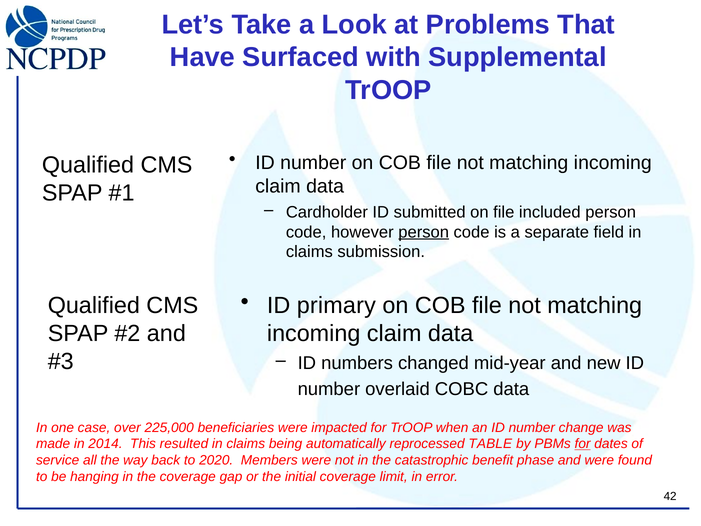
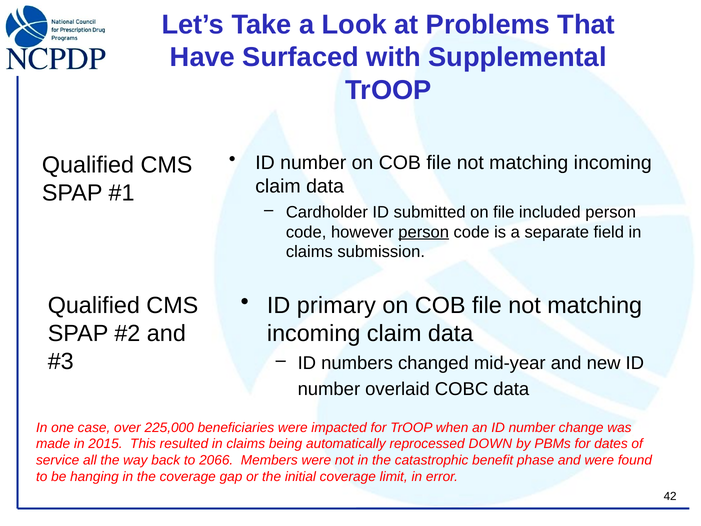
2014: 2014 -> 2015 (105, 444)
TABLE: TABLE -> DOWN (490, 444)
for underline: present -> none (583, 444)
2020: 2020 -> 2066 (216, 460)
